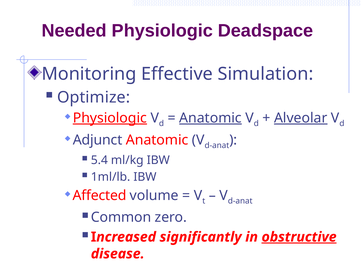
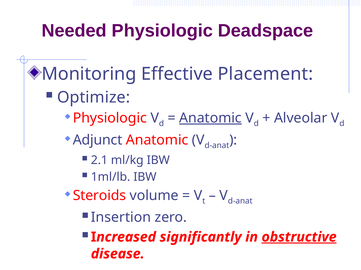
Simulation: Simulation -> Placement (265, 74)
Physiologic underline: present -> none (110, 118)
Alveolar underline: present -> none (301, 118)
5.4: 5.4 -> 2.1 (99, 161)
Affected: Affected -> Steroids (99, 196)
Common: Common -> Insertion (121, 218)
